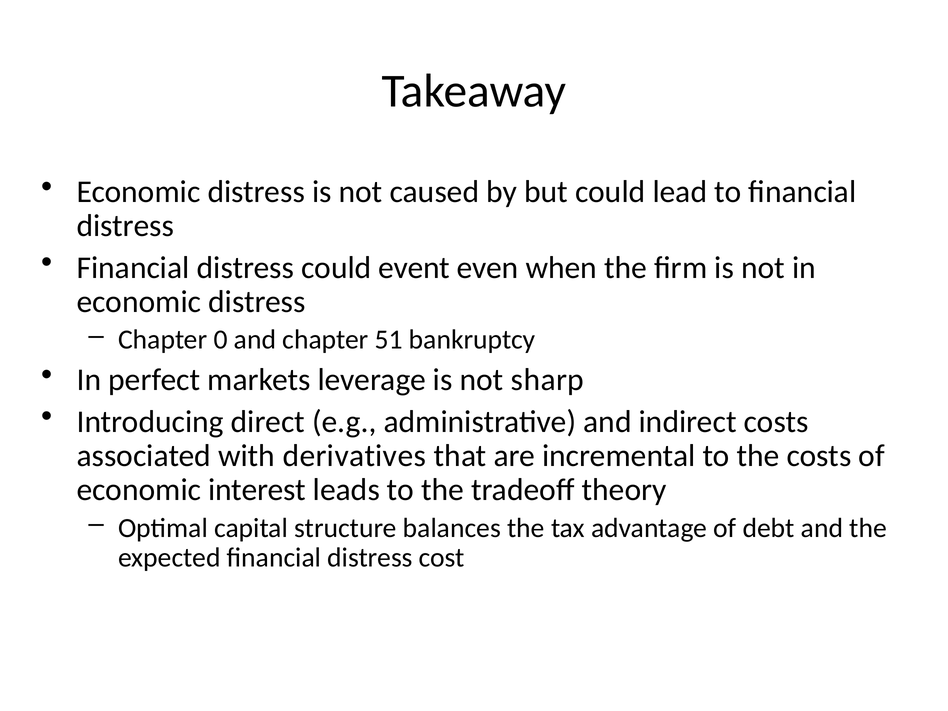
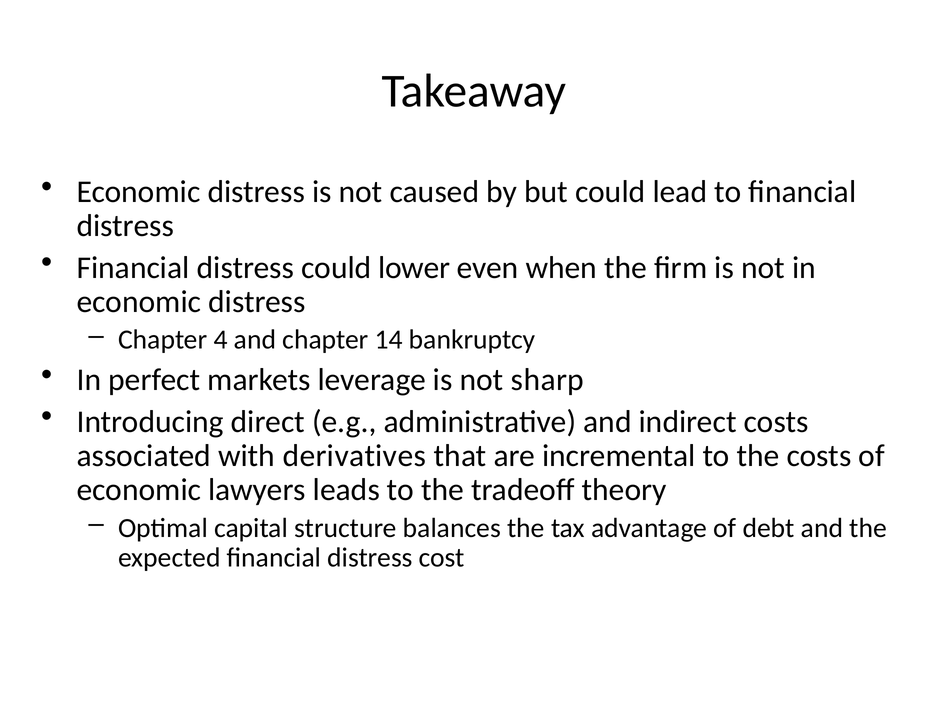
event: event -> lower (414, 268)
0: 0 -> 4 (221, 340)
51: 51 -> 14 (389, 340)
interest: interest -> lawyers (257, 490)
